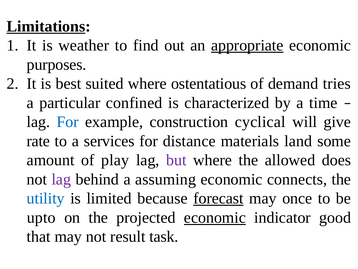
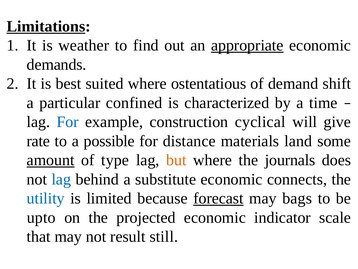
purposes: purposes -> demands (57, 64)
tries: tries -> shift (337, 83)
services: services -> possible (109, 141)
amount underline: none -> present (51, 160)
play: play -> type (115, 160)
but colour: purple -> orange (176, 160)
allowed: allowed -> journals (290, 160)
lag colour: purple -> blue (61, 179)
assuming: assuming -> substitute (166, 179)
once: once -> bags (297, 198)
economic underline: present -> none (215, 217)
good: good -> scale (335, 217)
task: task -> still (164, 236)
